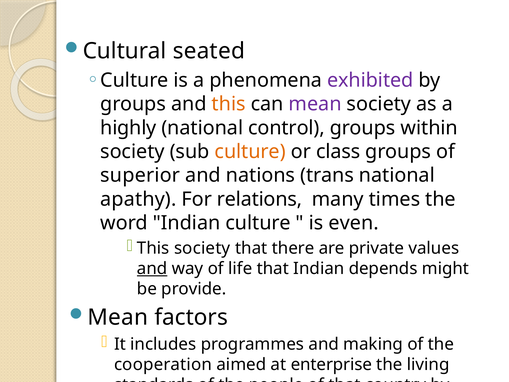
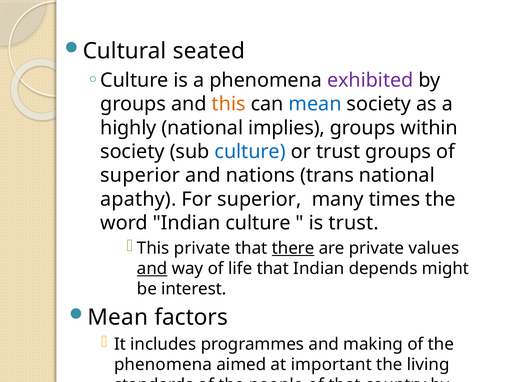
mean colour: purple -> blue (315, 104)
control: control -> implies (287, 128)
culture colour: orange -> blue (250, 152)
or class: class -> trust (338, 152)
For relations: relations -> superior (259, 199)
is even: even -> trust (354, 223)
This society: society -> private (202, 248)
there underline: none -> present (293, 248)
provide: provide -> interest (194, 289)
cooperation: cooperation -> phenomena (163, 364)
enterprise: enterprise -> important (331, 364)
